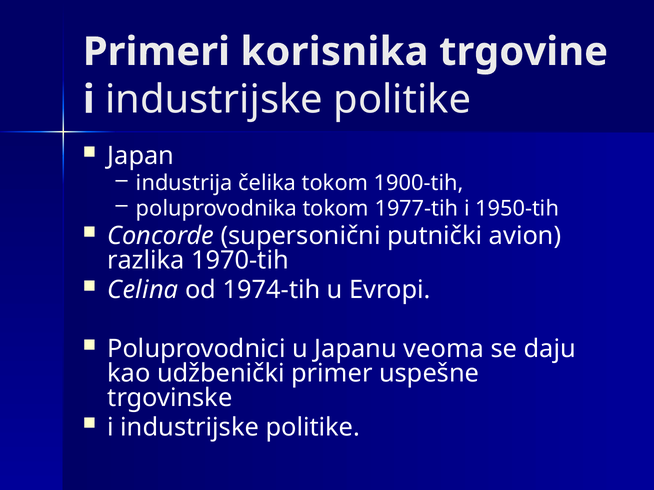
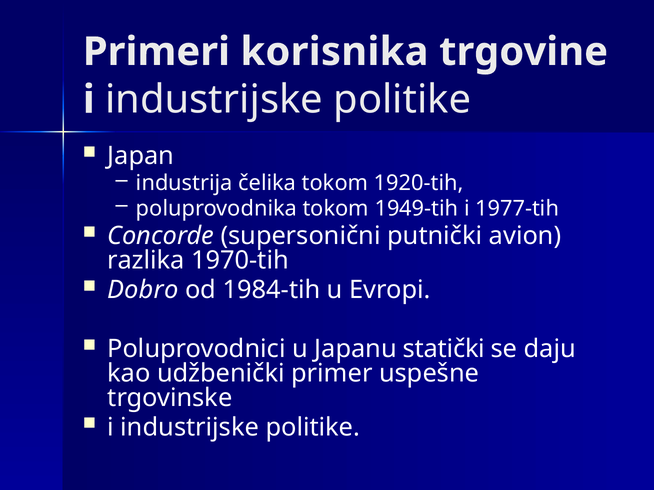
1900-tih: 1900-tih -> 1920-tih (419, 183)
1977-tih: 1977-tih -> 1949-tih (416, 209)
1950-tih: 1950-tih -> 1977-tih (517, 209)
Celina: Celina -> Dobro (143, 290)
1974-tih: 1974-tih -> 1984-tih (272, 290)
veoma: veoma -> statički (444, 349)
